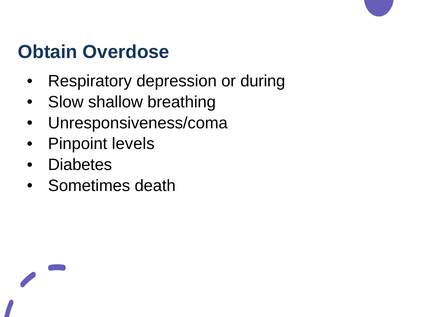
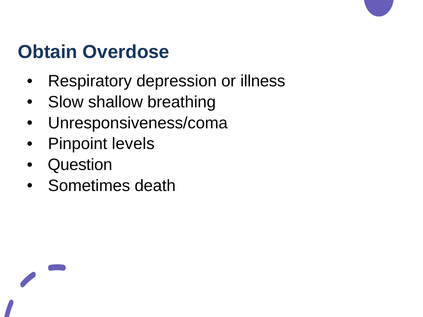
during: during -> illness (263, 81)
Diabetes: Diabetes -> Question (80, 165)
